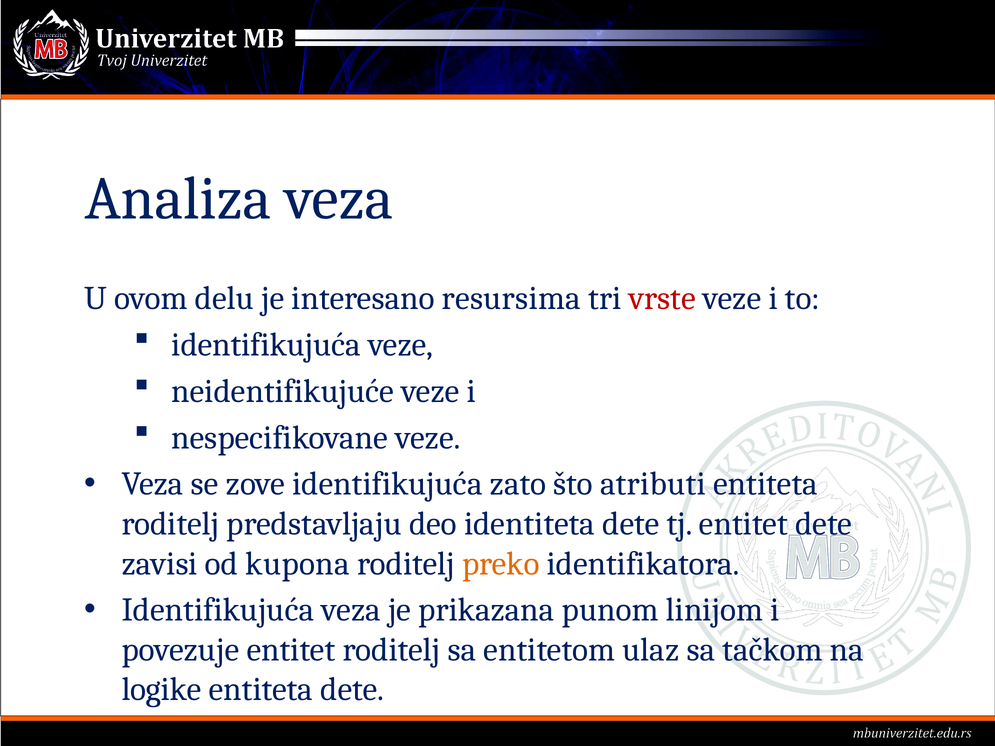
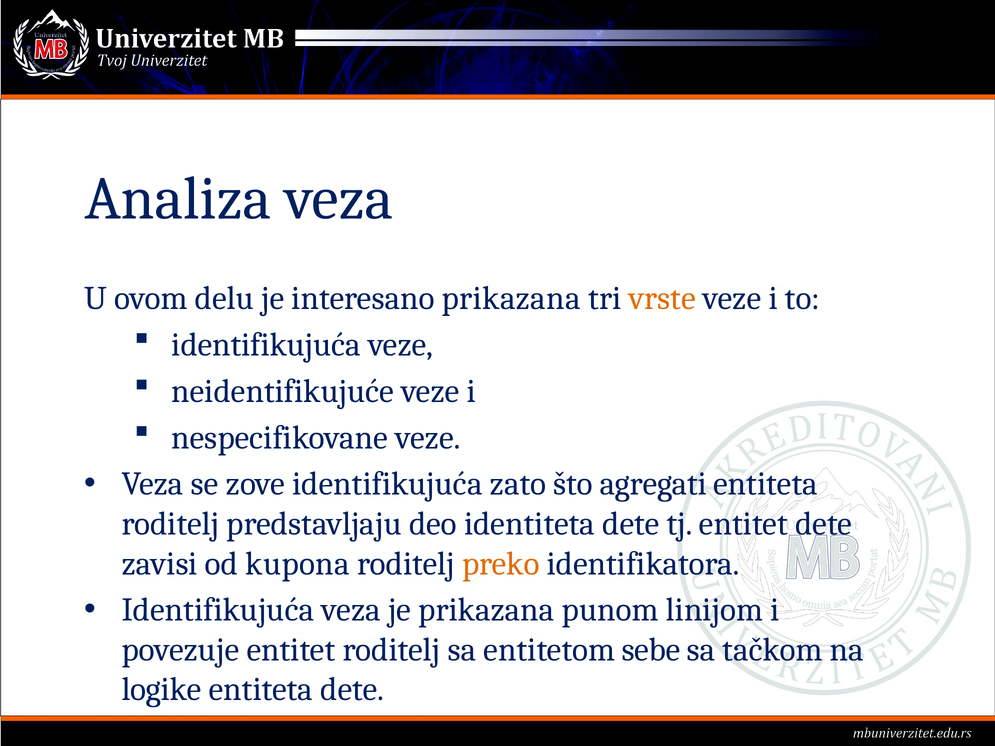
interesano resursima: resursima -> prikazana (511, 298)
vrste colour: red -> orange (662, 298)
atributi: atributi -> agregati (653, 484)
ulaz: ulaz -> sebe (651, 650)
